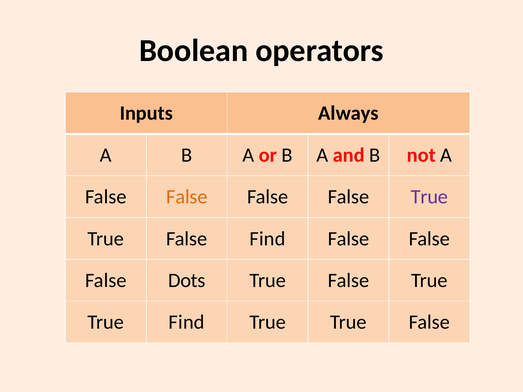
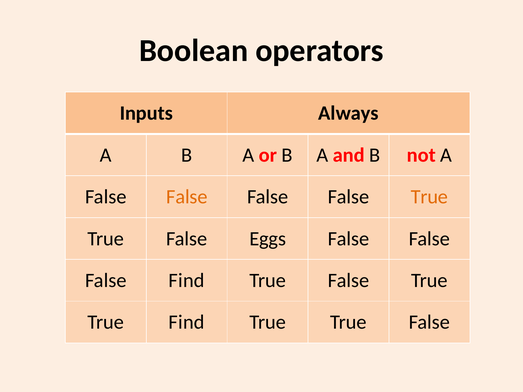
True colour: purple -> orange (430, 197)
False Find: Find -> Eggs (268, 239)
False Dots: Dots -> Find (187, 281)
